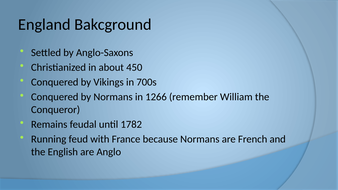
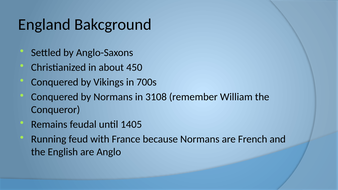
1266: 1266 -> 3108 (156, 97)
1782: 1782 -> 1405 (131, 125)
